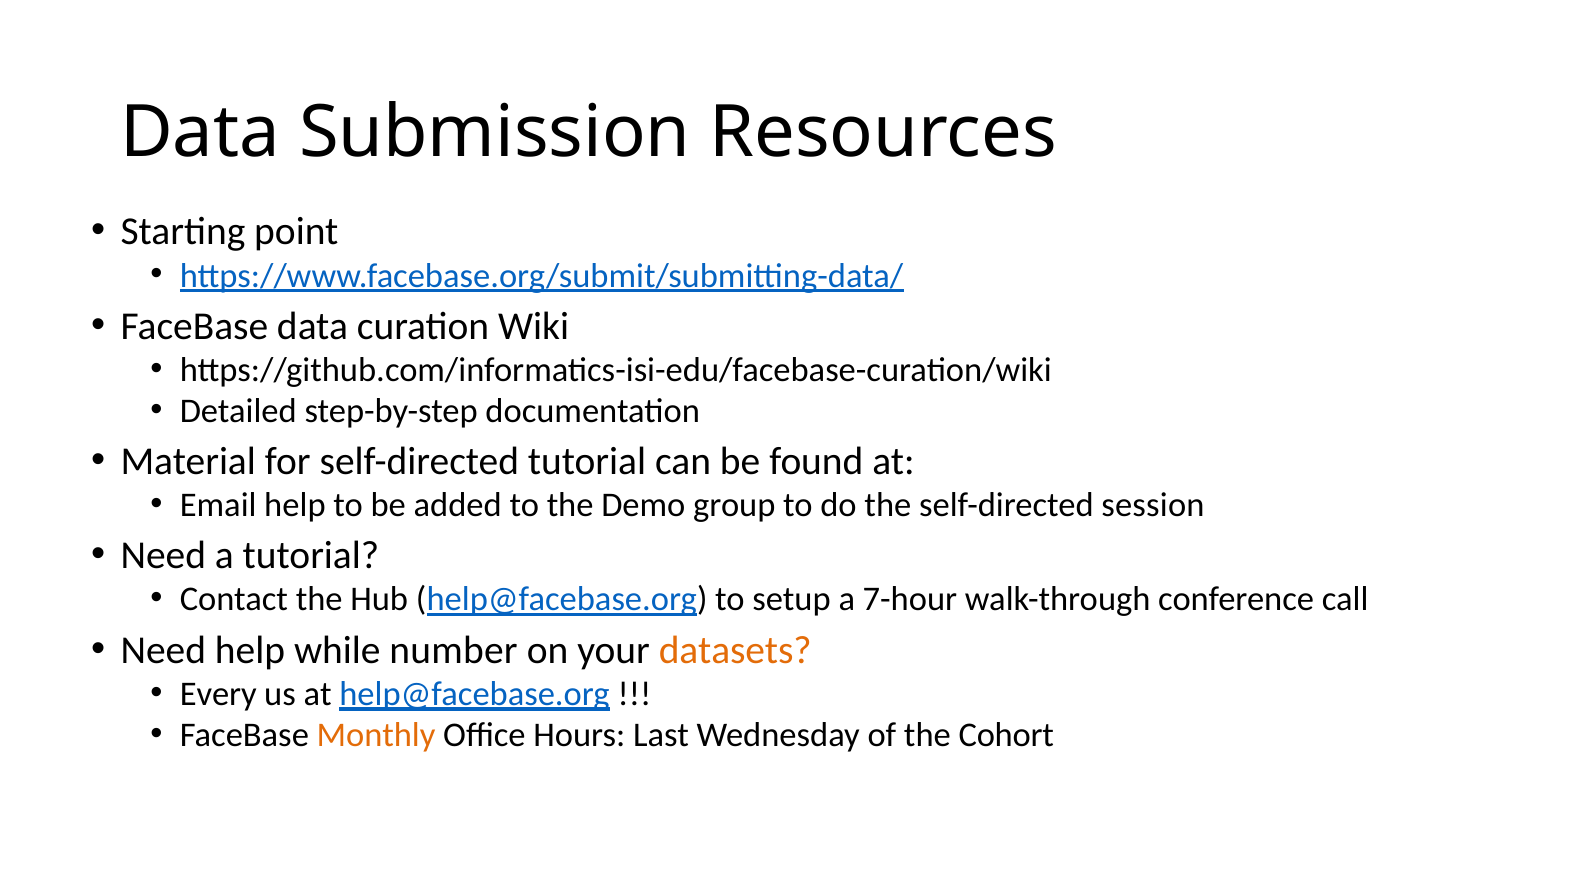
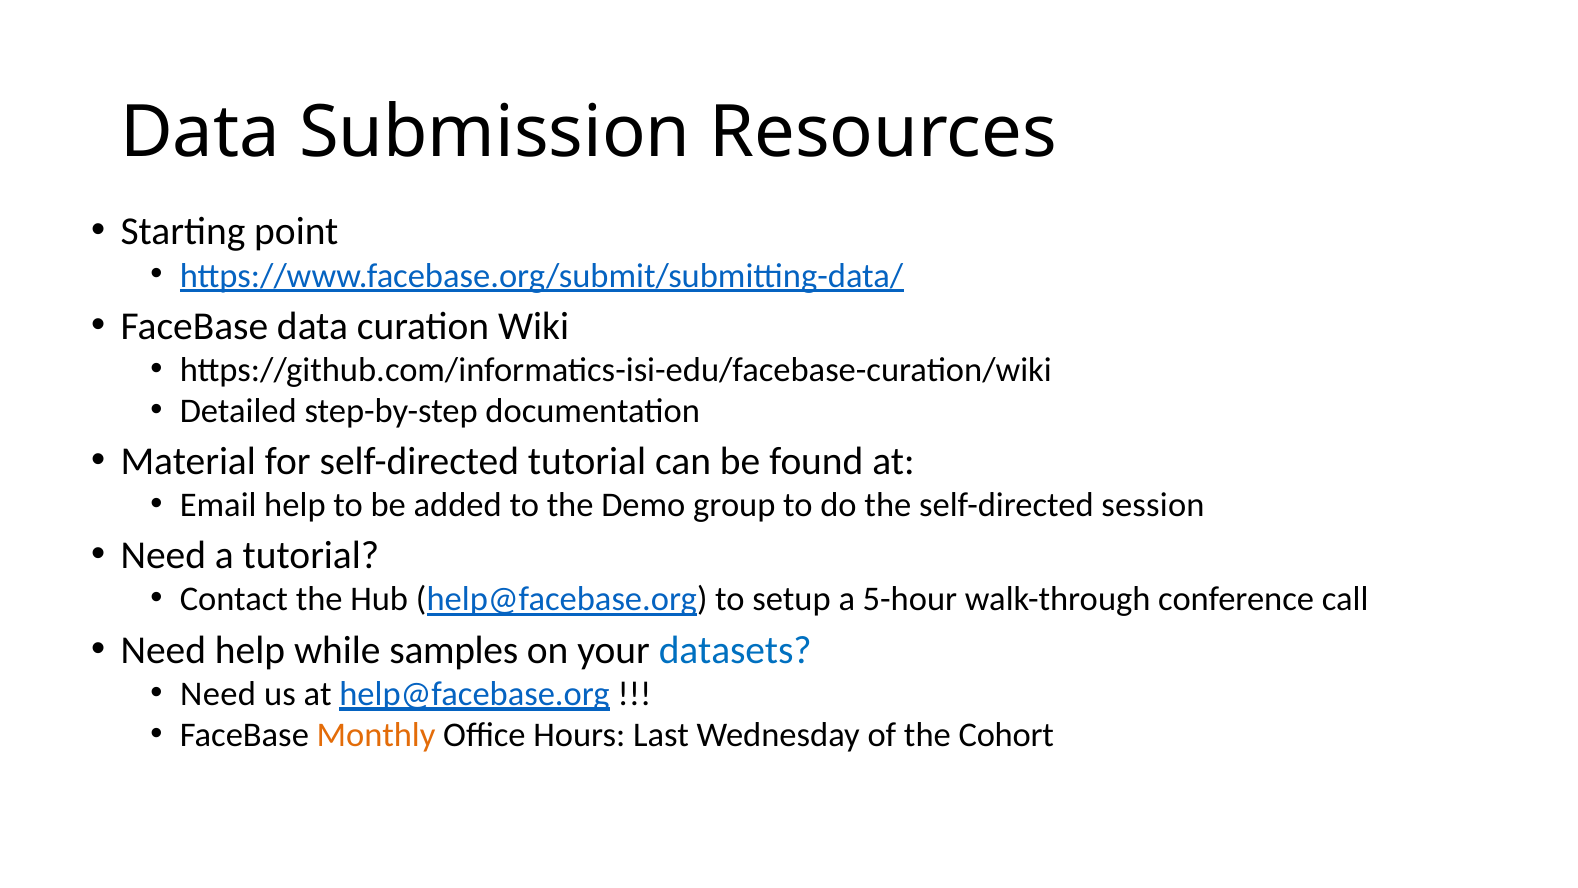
7-hour: 7-hour -> 5-hour (910, 599)
number: number -> samples (454, 650)
datasets colour: orange -> blue (735, 650)
Every: Every -> Need (218, 694)
